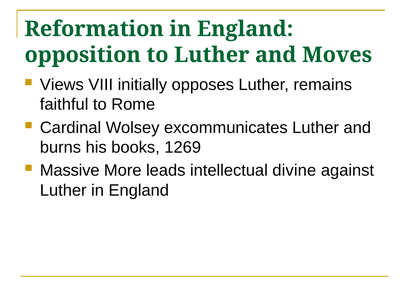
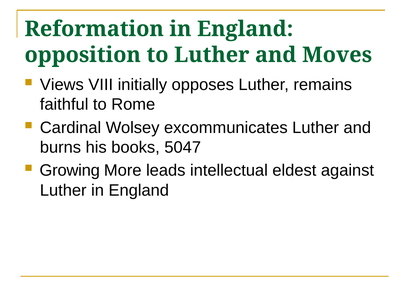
1269: 1269 -> 5047 (183, 147)
Massive: Massive -> Growing (70, 170)
divine: divine -> eldest (294, 170)
